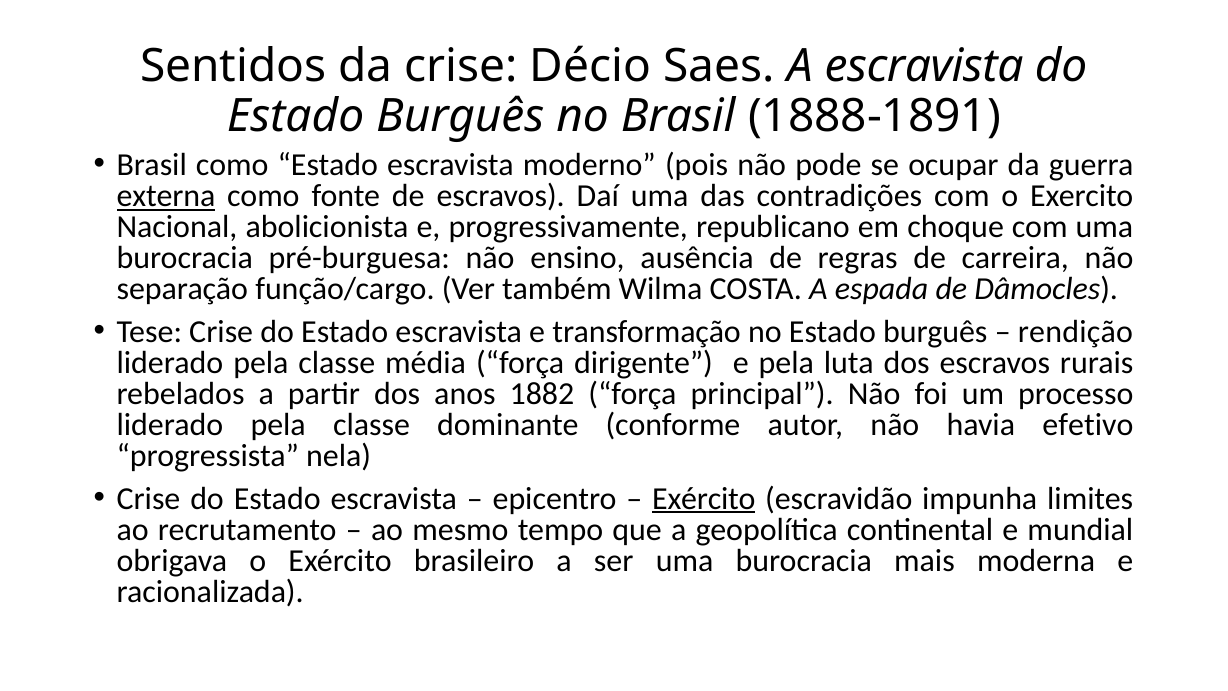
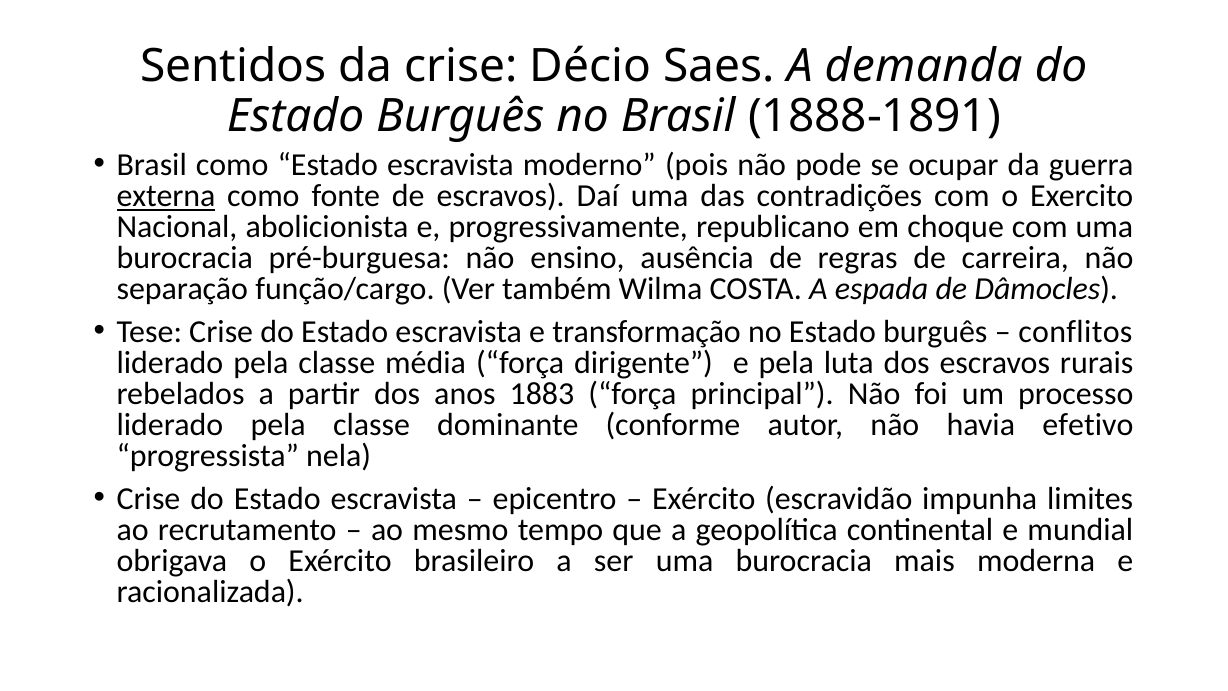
A escravista: escravista -> demanda (924, 66)
rendição: rendição -> conflitos (1075, 332)
1882: 1882 -> 1883 (542, 394)
Exército underline: present -> none (704, 498)
